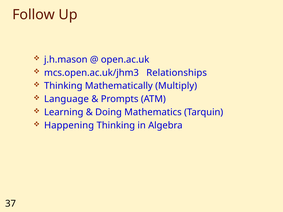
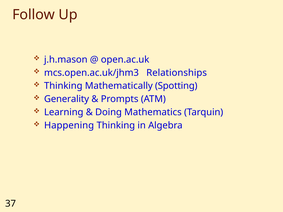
Multiply: Multiply -> Spotting (176, 86)
Language: Language -> Generality (67, 99)
